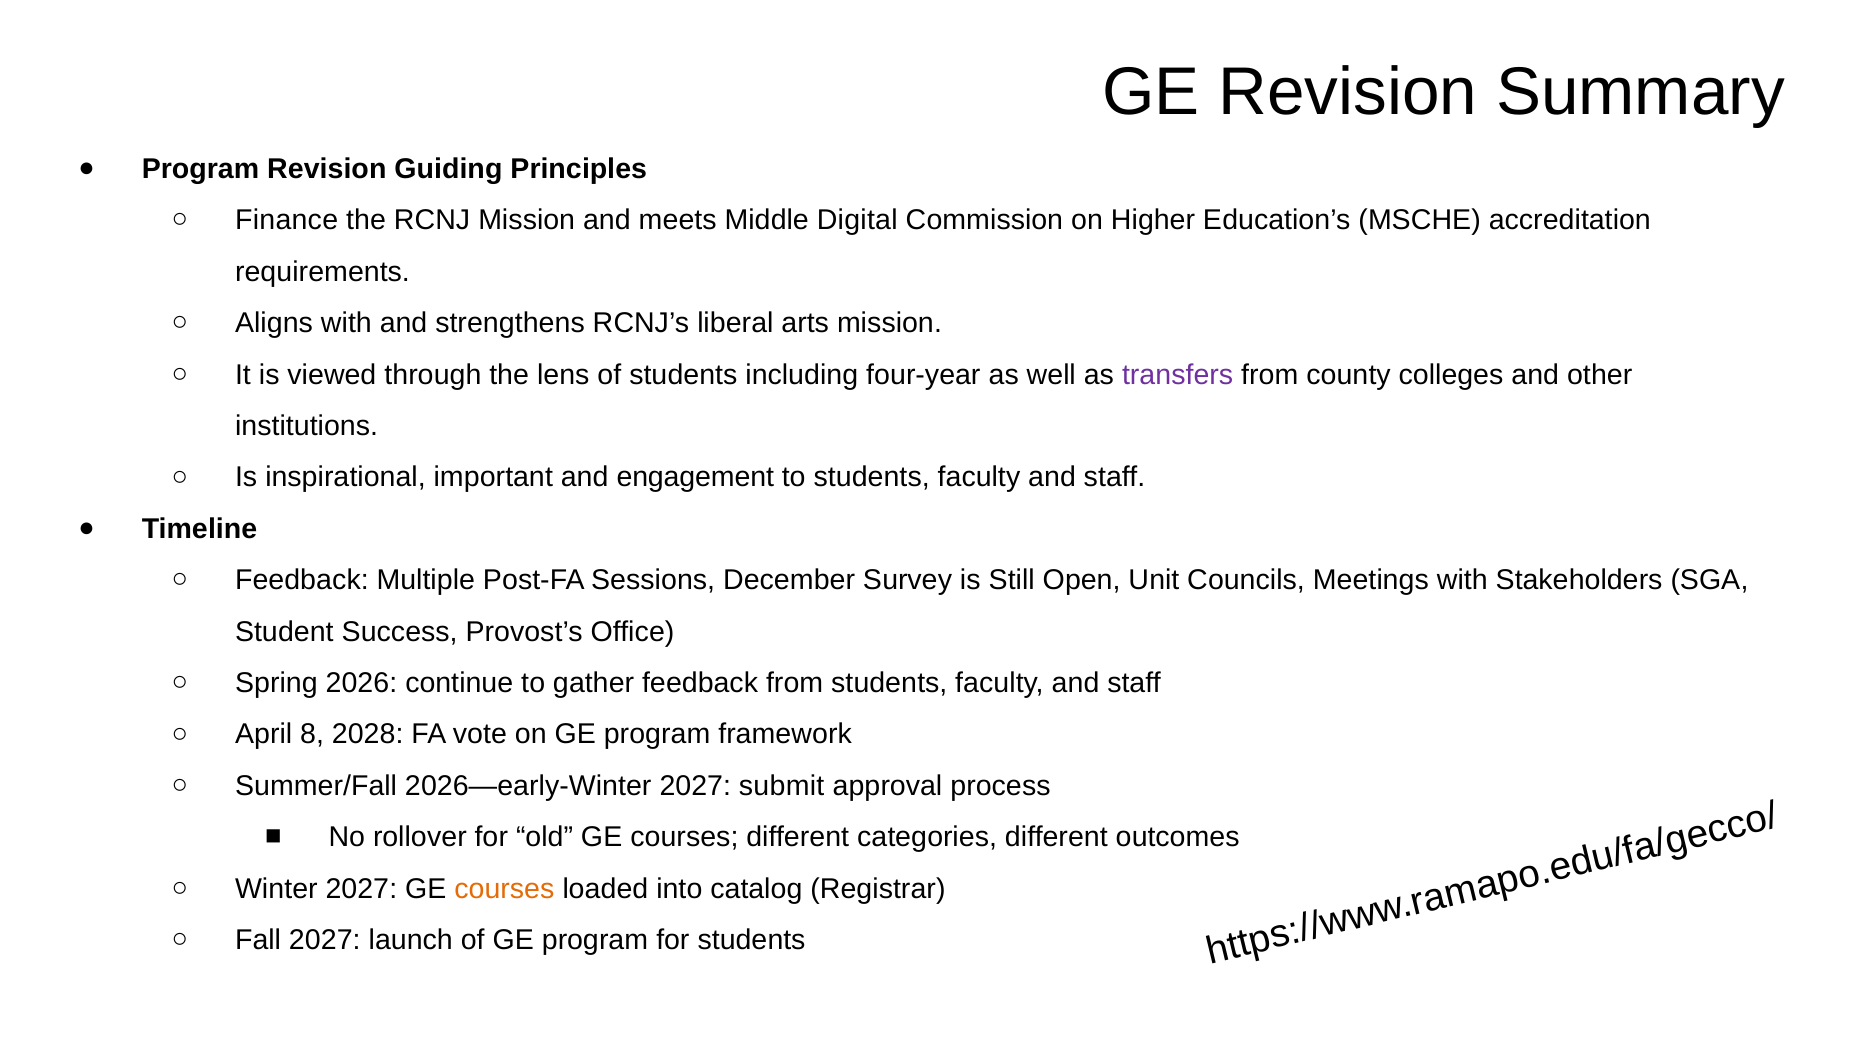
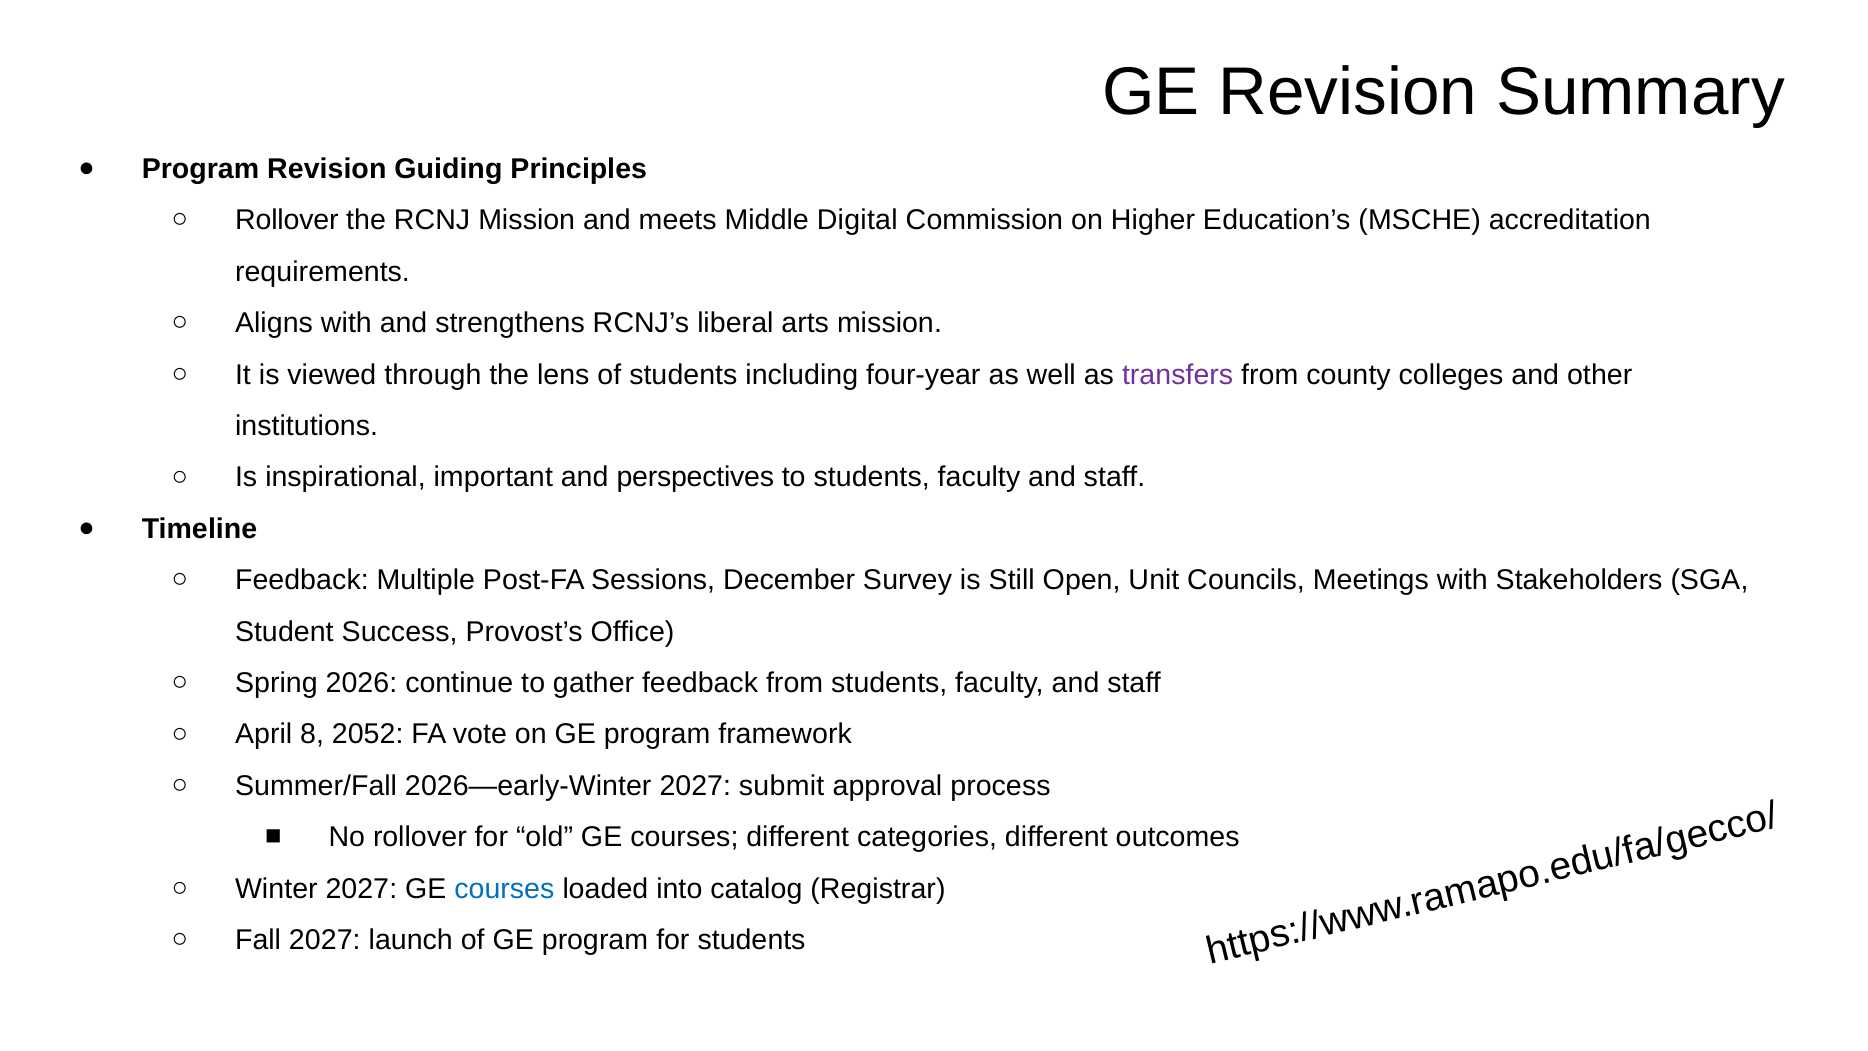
Finance: Finance -> Rollover (287, 220)
engagement: engagement -> perspectives (695, 477)
2028: 2028 -> 2052 (368, 734)
courses colour: orange -> blue (504, 889)
